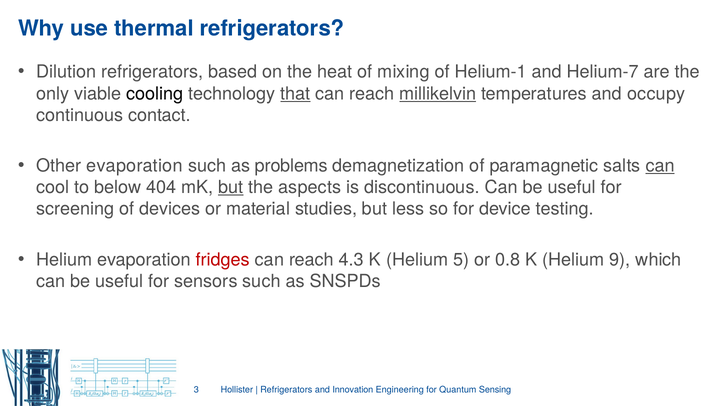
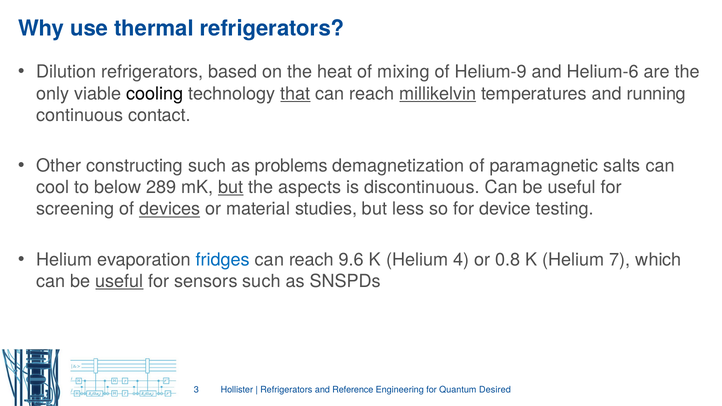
Helium-1: Helium-1 -> Helium-9 (491, 72)
Helium-7: Helium-7 -> Helium-6 (603, 72)
occupy: occupy -> running (656, 94)
Other evaporation: evaporation -> constructing (135, 166)
can underline: present -> none (660, 166)
404: 404 -> 289 (161, 187)
devices underline: none -> present (170, 209)
fridges colour: red -> blue (223, 260)
4.3: 4.3 -> 9.6 (351, 260)
5: 5 -> 4 (461, 260)
9: 9 -> 7 (620, 260)
useful underline: none -> present (119, 281)
Innovation: Innovation -> Reference (353, 390)
Sensing: Sensing -> Desired (495, 390)
